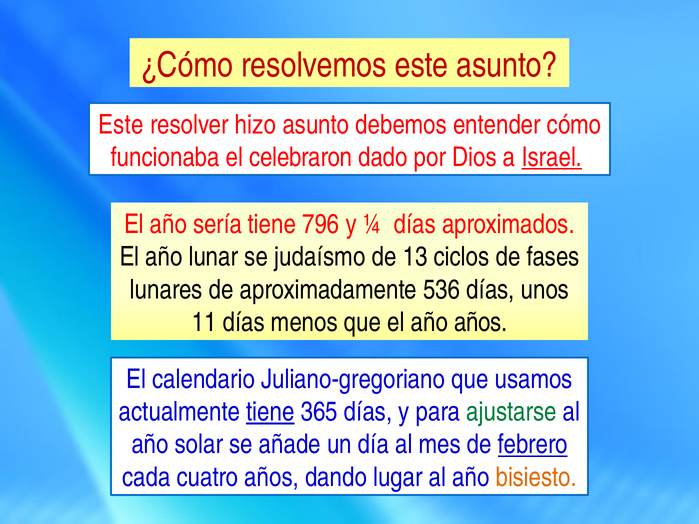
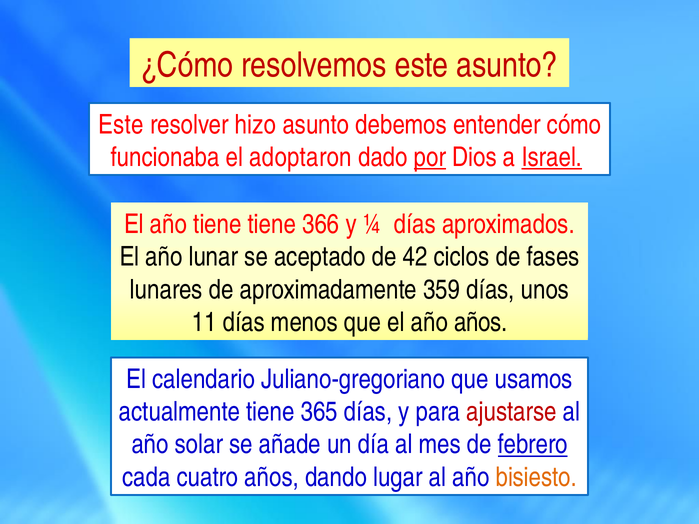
celebraron: celebraron -> adoptaron (301, 157)
por underline: none -> present (430, 157)
año sería: sería -> tiene (218, 224)
796: 796 -> 366 (321, 224)
judaísmo: judaísmo -> aceptado (320, 257)
13: 13 -> 42 (415, 257)
536: 536 -> 359 (442, 290)
tiene underline: present -> none (270, 412)
ajustarse colour: green -> red (511, 412)
